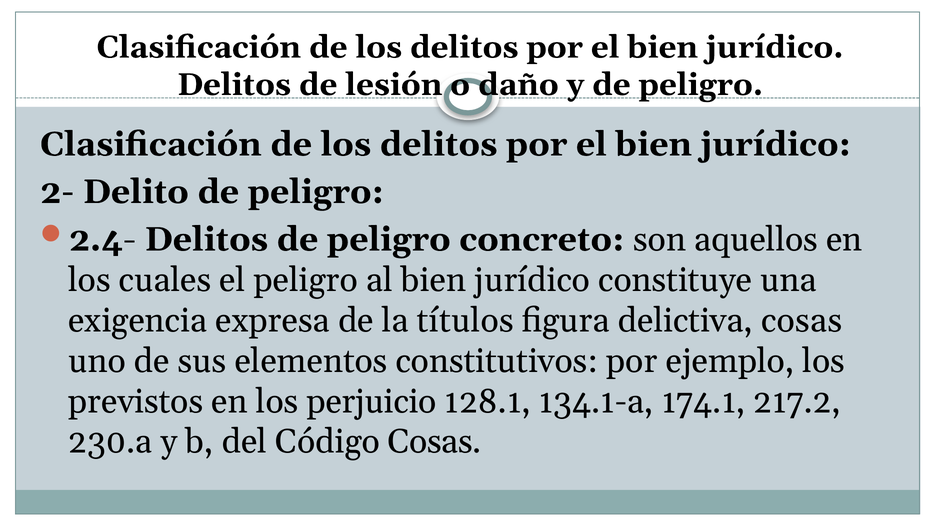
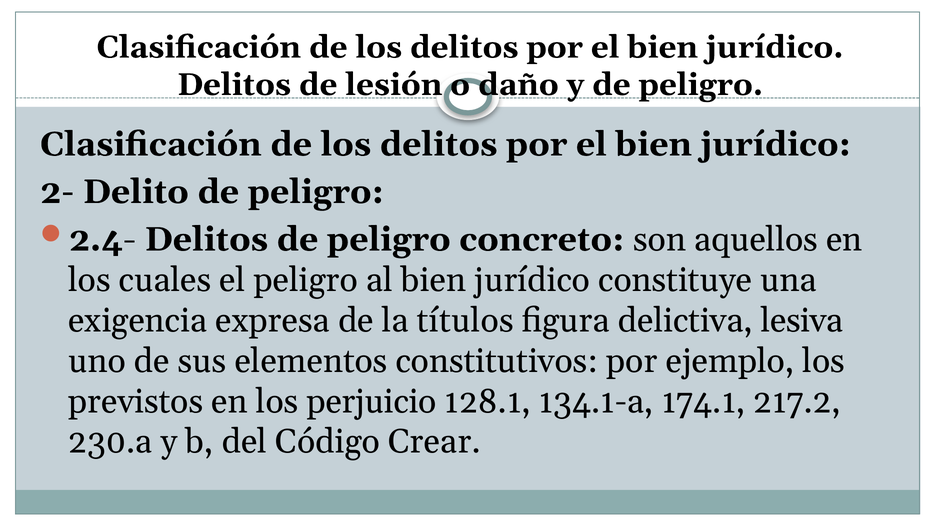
delictiva cosas: cosas -> lesiva (802, 321)
Código Cosas: Cosas -> Crear (434, 442)
